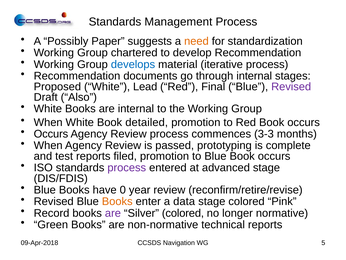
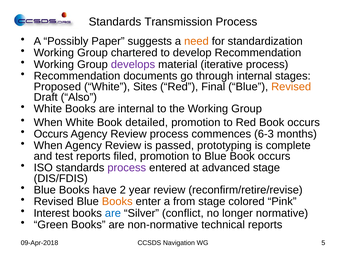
Management: Management -> Transmission (178, 22)
develops colour: blue -> purple (133, 64)
Lead: Lead -> Sites (145, 86)
Revised colour: purple -> orange (291, 86)
3-3: 3-3 -> 6-3 (264, 134)
0: 0 -> 2 (123, 190)
data: data -> from (184, 201)
Record: Record -> Interest (52, 213)
are colour: purple -> blue (113, 213)
Silver colored: colored -> conflict (183, 213)
